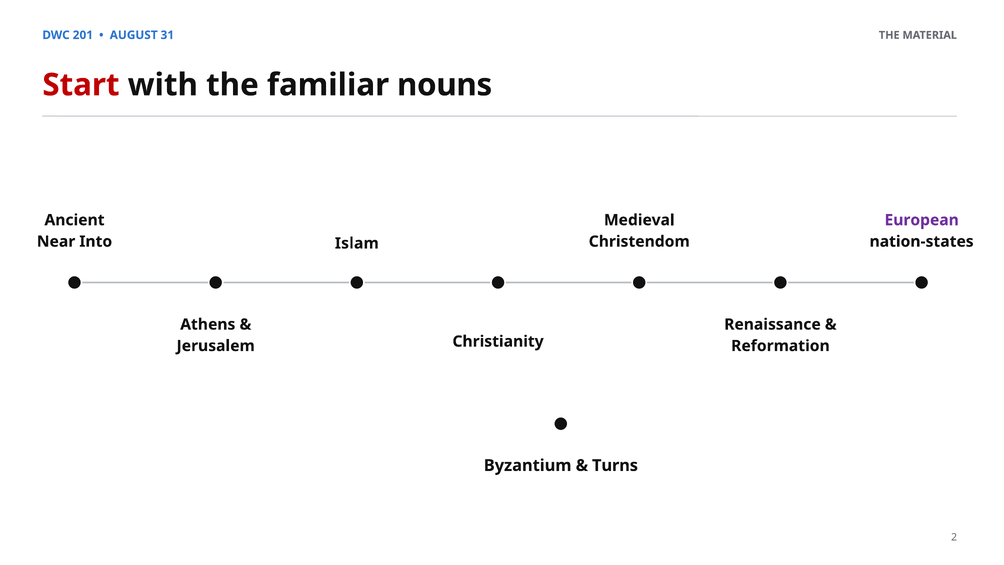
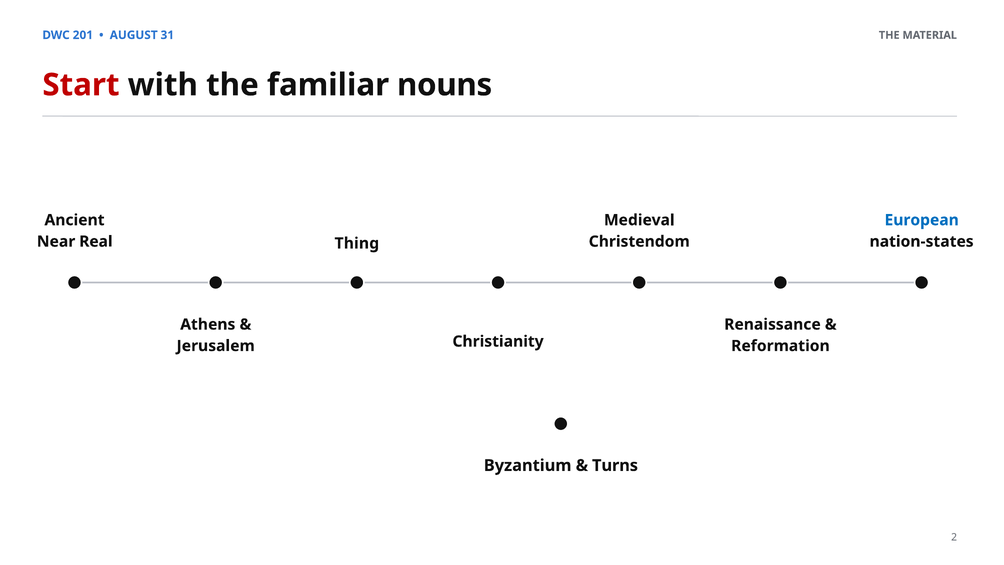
European colour: purple -> blue (922, 220)
Into: Into -> Real (96, 241)
Islam: Islam -> Thing (357, 243)
